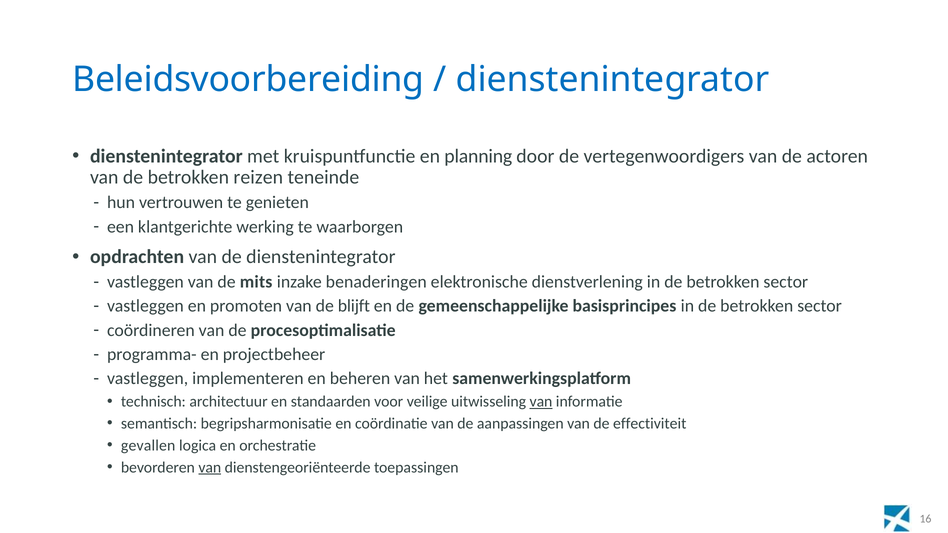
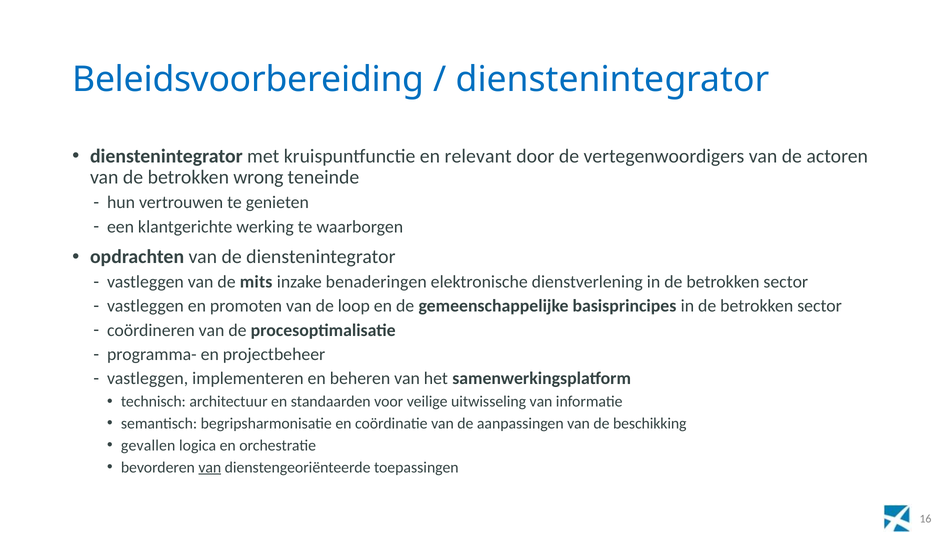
planning: planning -> relevant (478, 156)
reizen: reizen -> wrong (258, 177)
blijft: blijft -> loop (354, 306)
van underline: present -> none (541, 402)
effectiviteit: effectiviteit -> beschikking (650, 424)
